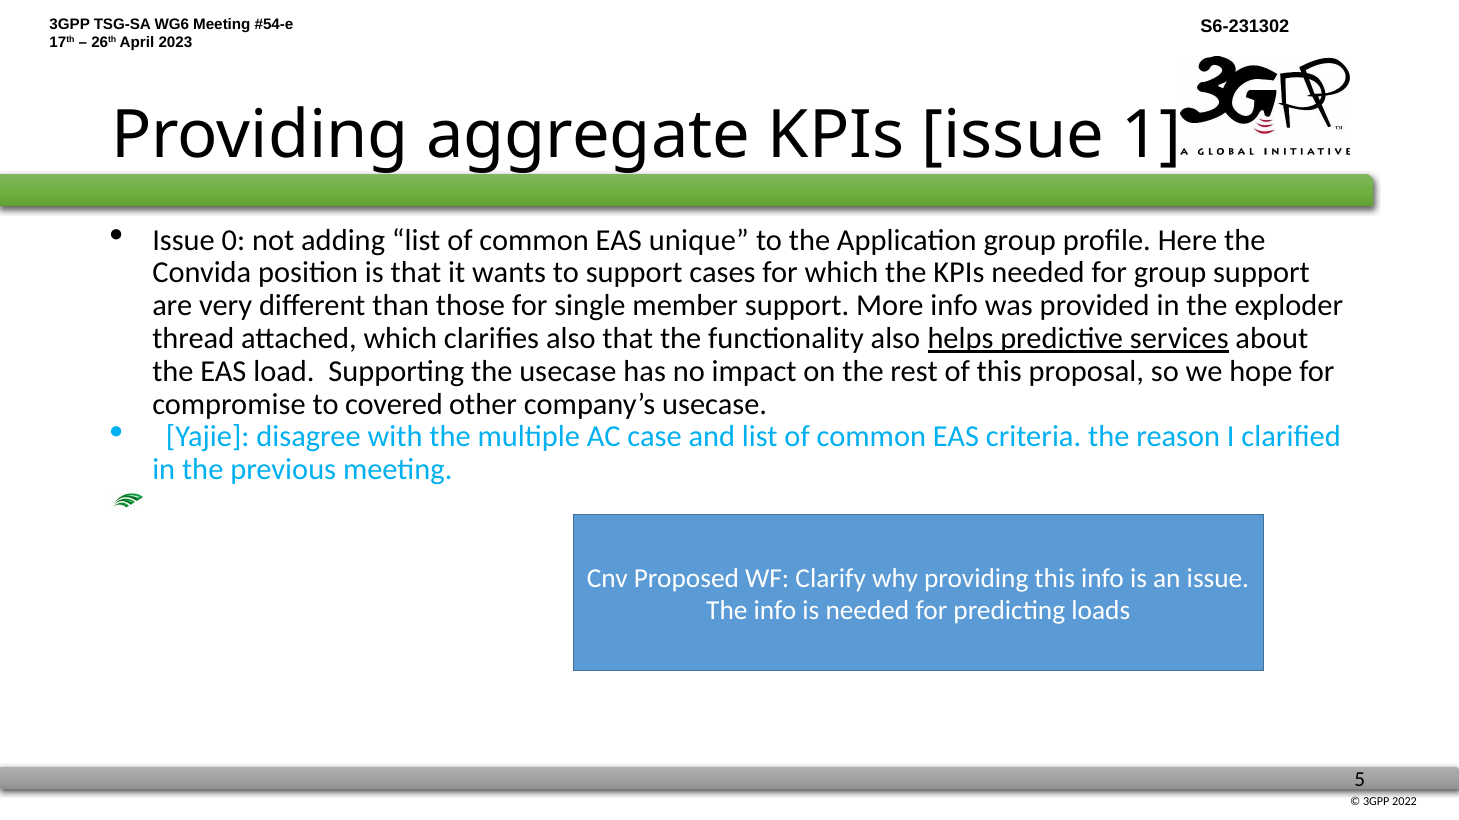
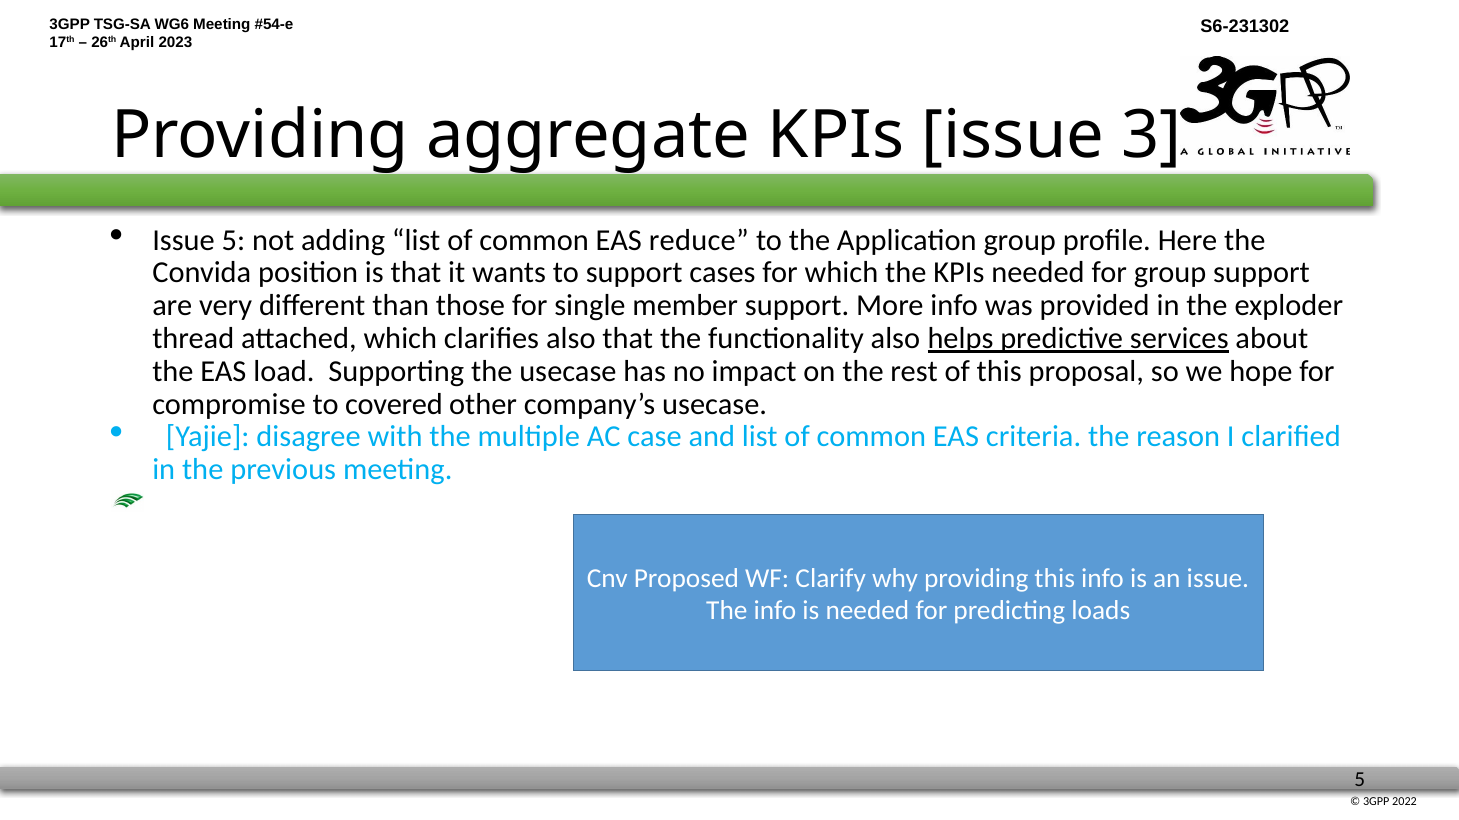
1: 1 -> 3 (1151, 136)
Issue 0: 0 -> 5 (233, 240)
unique: unique -> reduce (699, 240)
